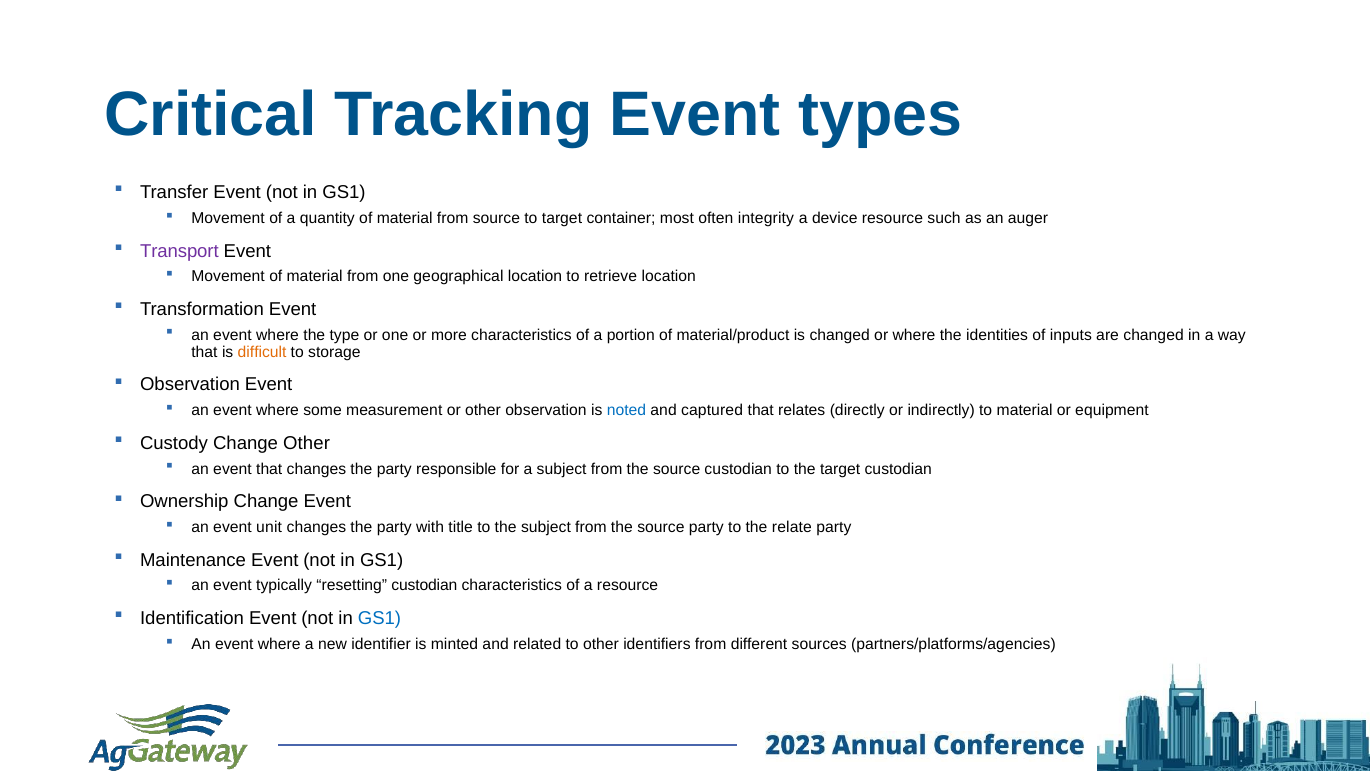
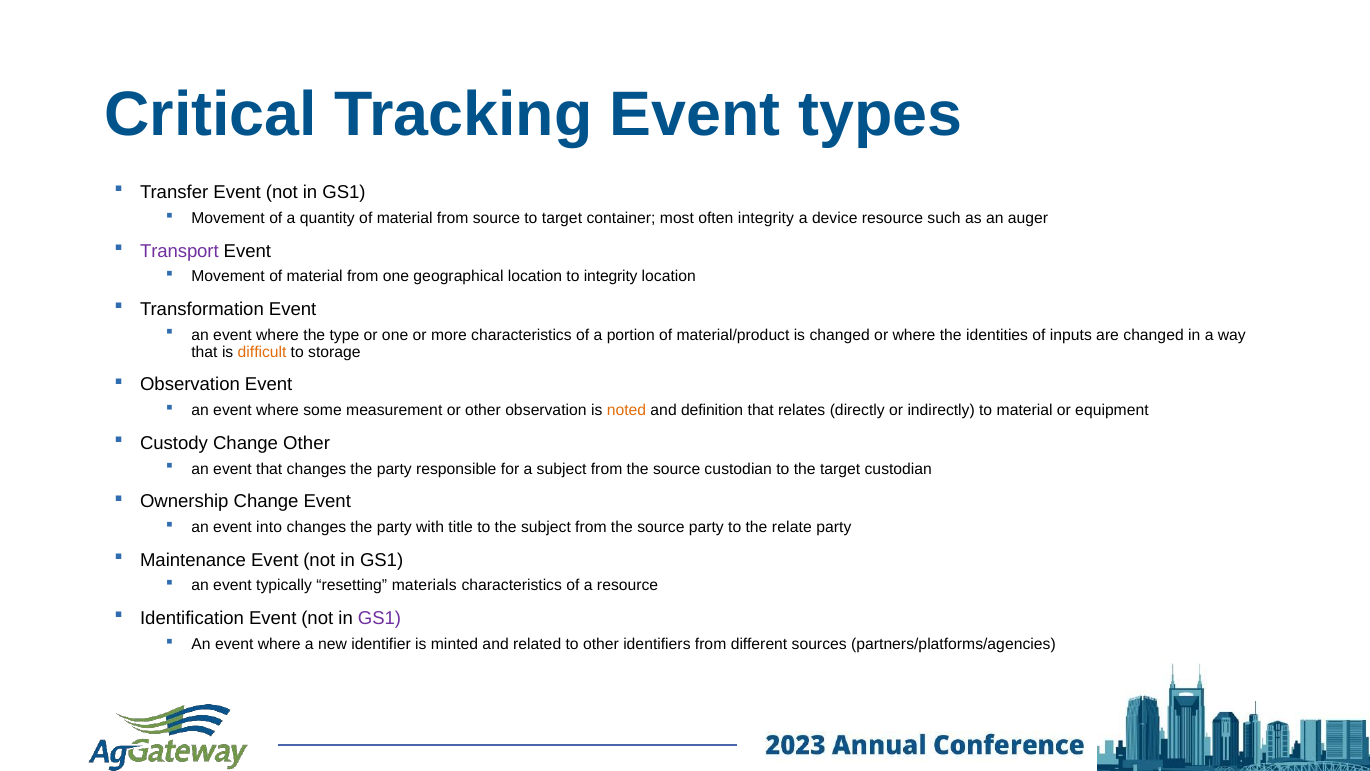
to retrieve: retrieve -> integrity (611, 276)
noted colour: blue -> orange (626, 410)
captured: captured -> definition (712, 410)
unit: unit -> into (269, 527)
resetting custodian: custodian -> materials (424, 585)
GS1 colour: blue -> purple (380, 618)
